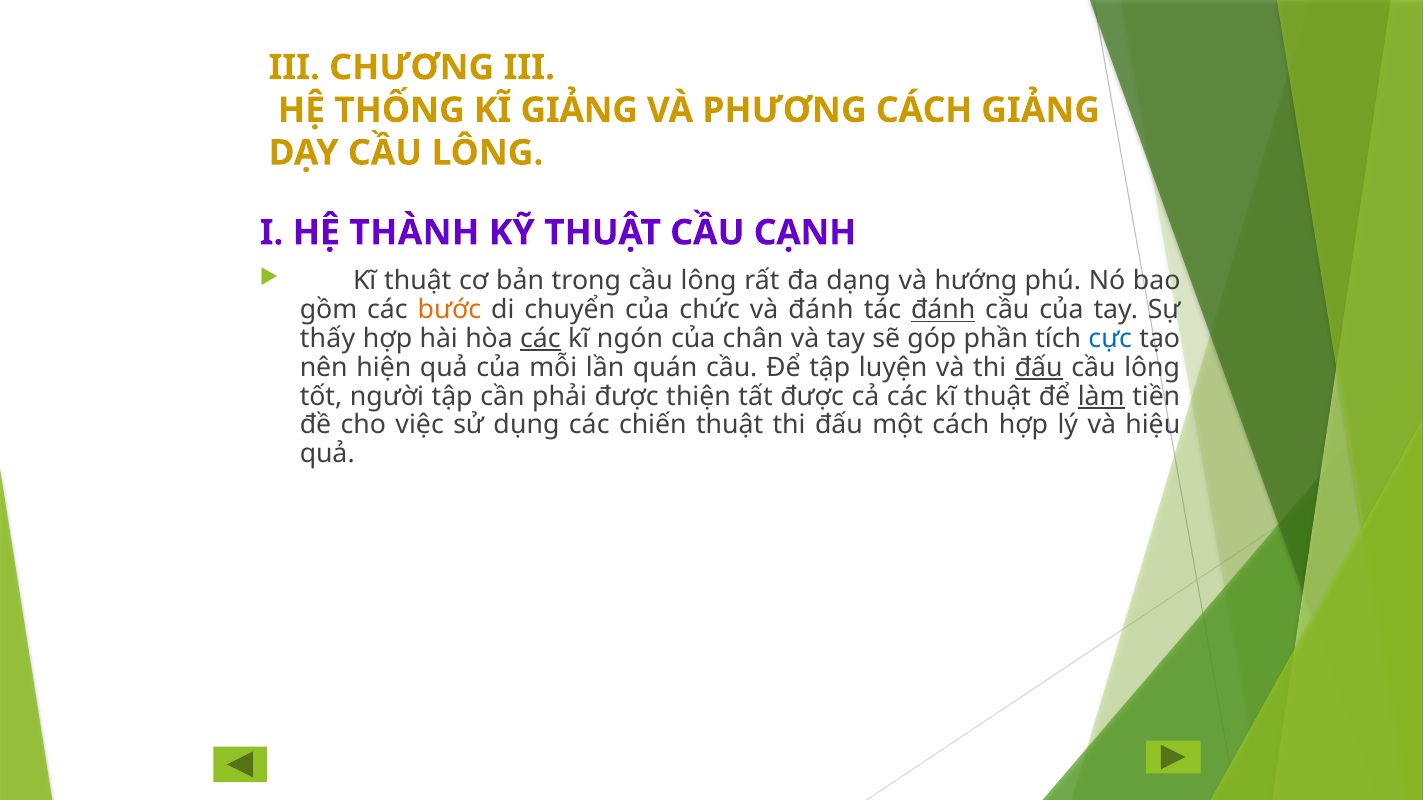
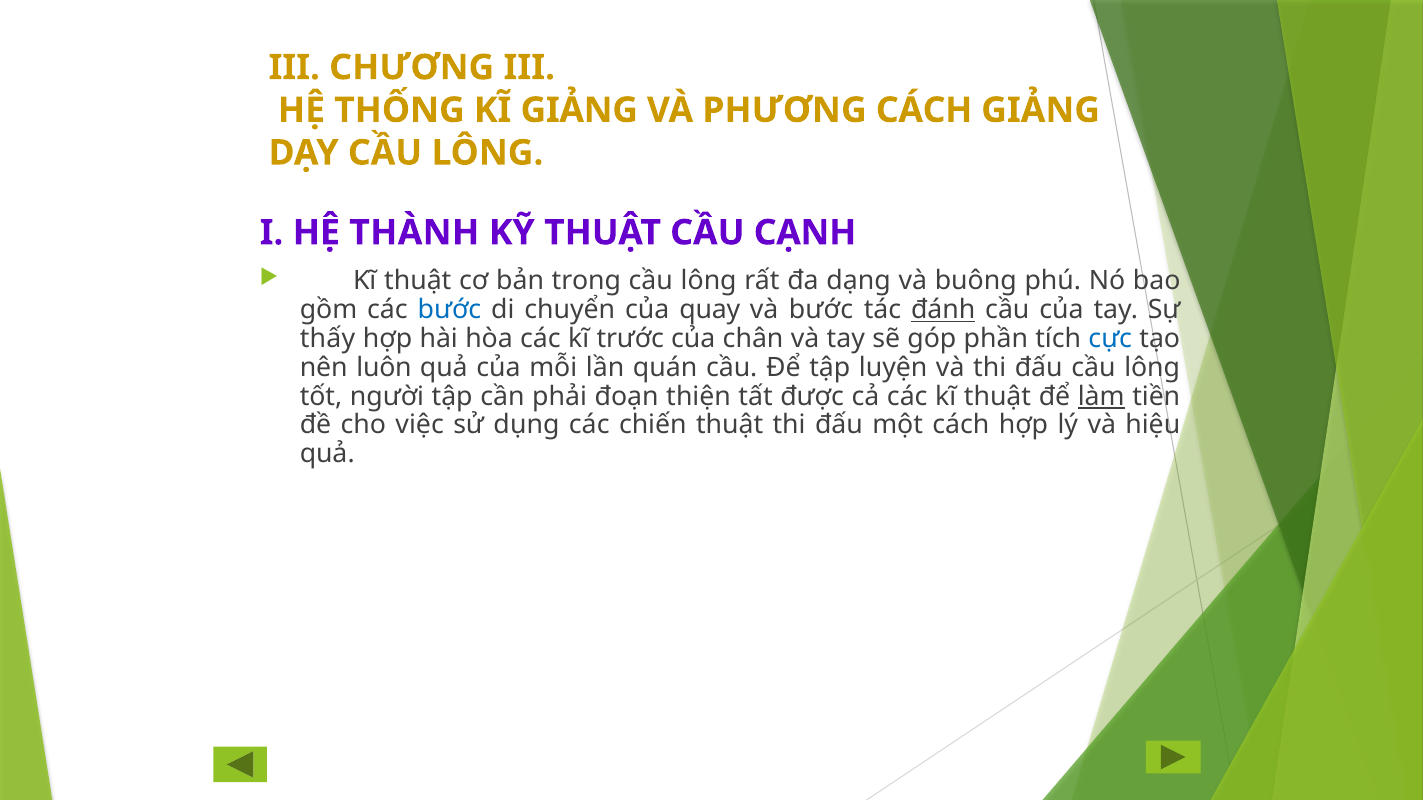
hướng: hướng -> buông (976, 281)
bước colour: orange -> blue (449, 310)
chức: chức -> quay (710, 310)
và đánh: đánh -> bước (821, 310)
các underline: present -> none (540, 339)
ngón: ngón -> trước (630, 339)
hiện: hiện -> luôn (384, 368)
đấu underline: present -> none (1039, 368)
phải được: được -> đoạn (627, 397)
